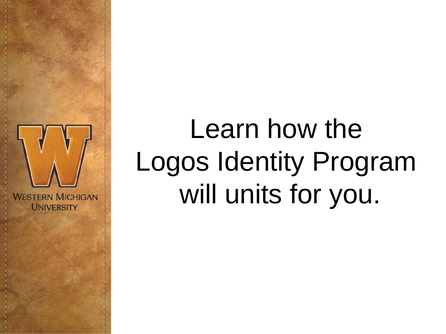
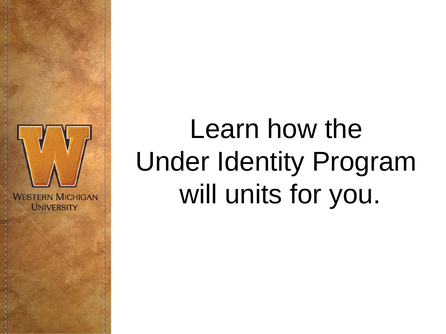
Logos: Logos -> Under (173, 162)
